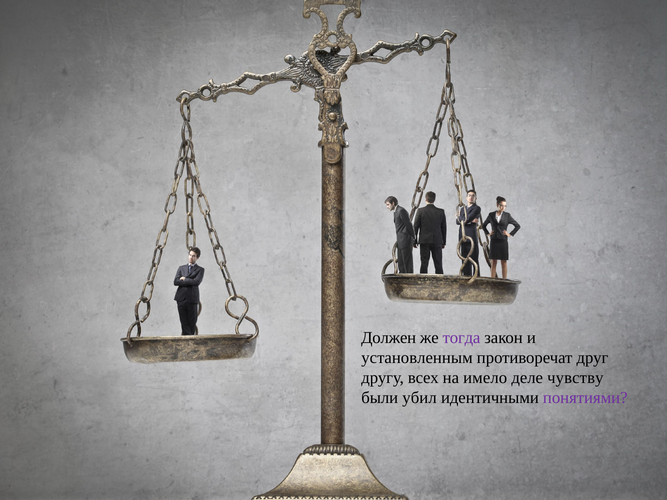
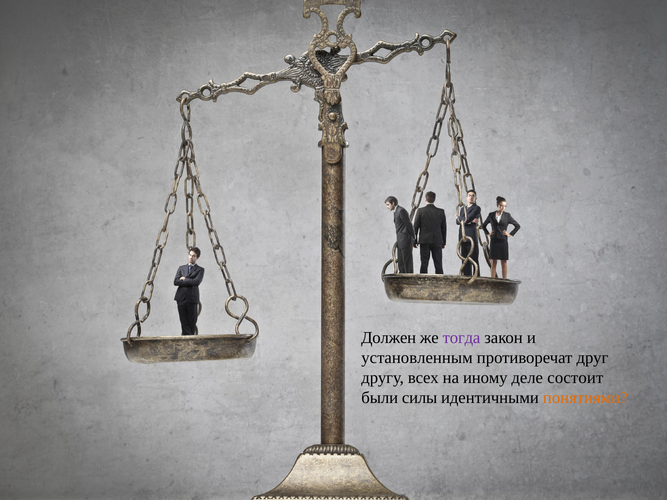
имело: имело -> иному (485, 378)
чувству: чувству -> состоит (575, 378)
убил: убил -> силы (420, 398)
понятиями colour: purple -> orange (585, 398)
